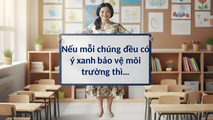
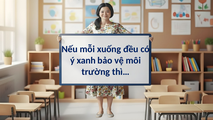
chúng: chúng -> xuống (109, 49)
